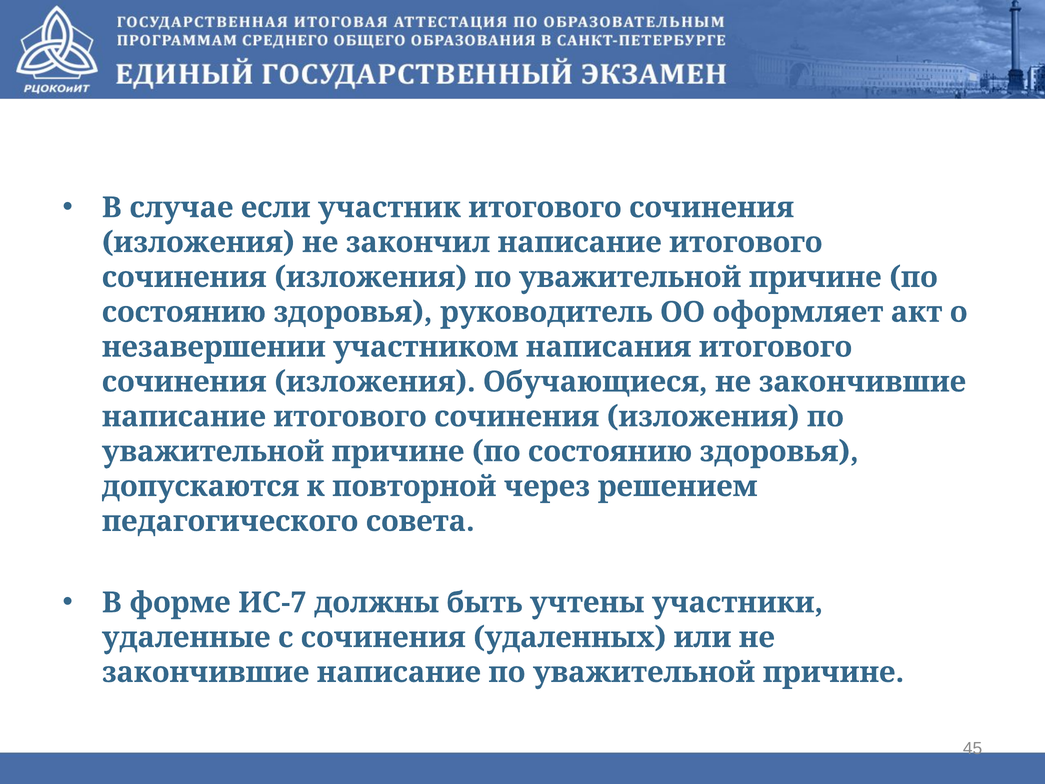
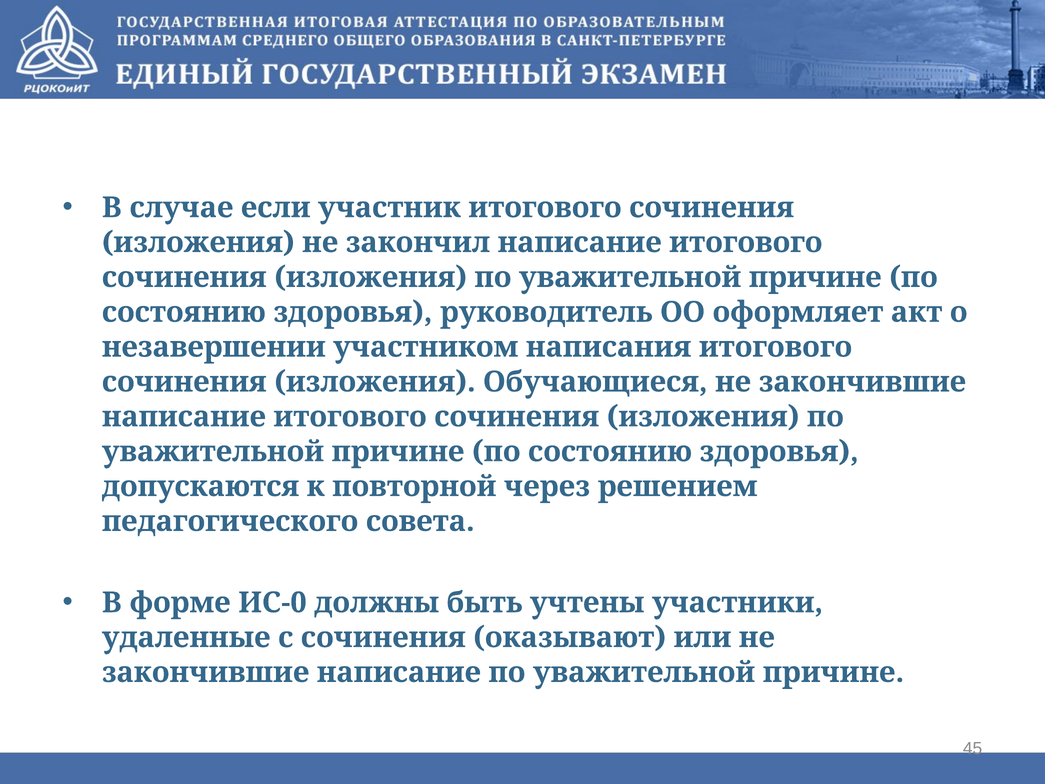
ИС-7: ИС-7 -> ИС-0 (272, 602)
удаленных: удаленных -> оказывают (570, 637)
